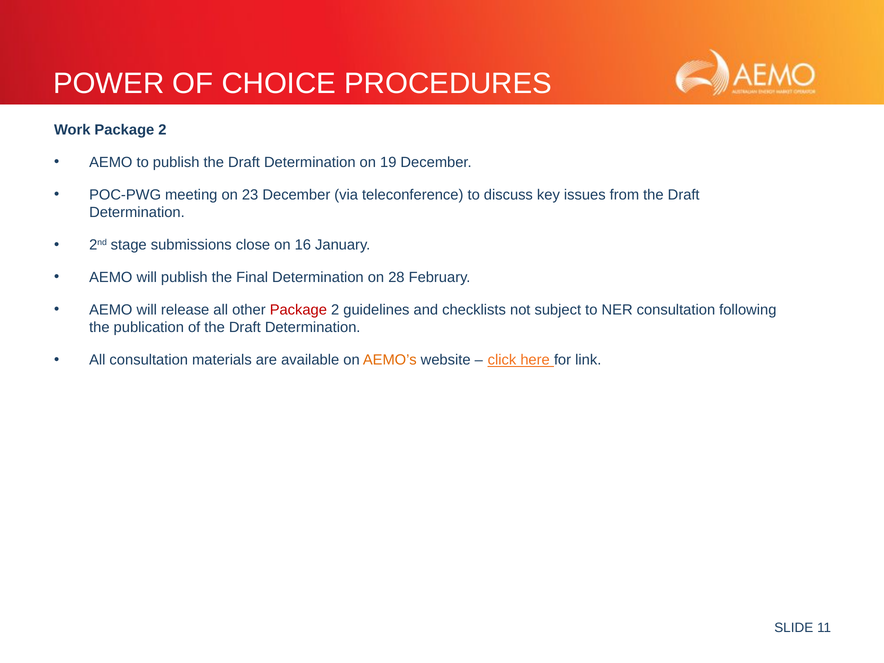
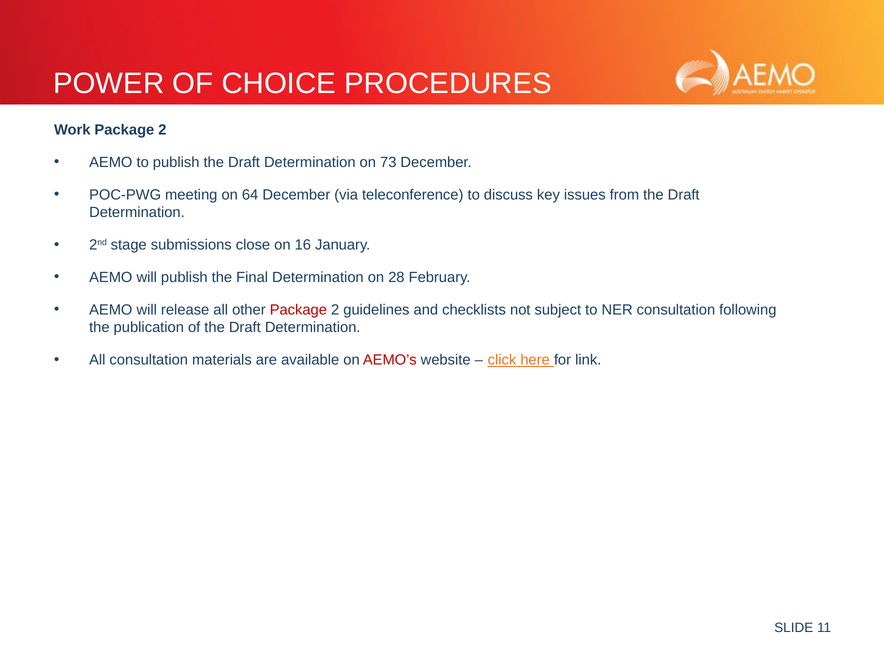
19: 19 -> 73 (388, 162)
23: 23 -> 64 (250, 195)
AEMO’s colour: orange -> red (390, 360)
